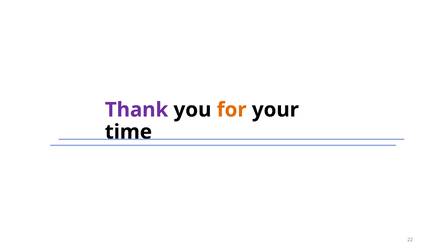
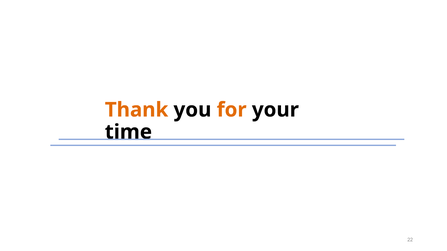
Thank colour: purple -> orange (137, 110)
